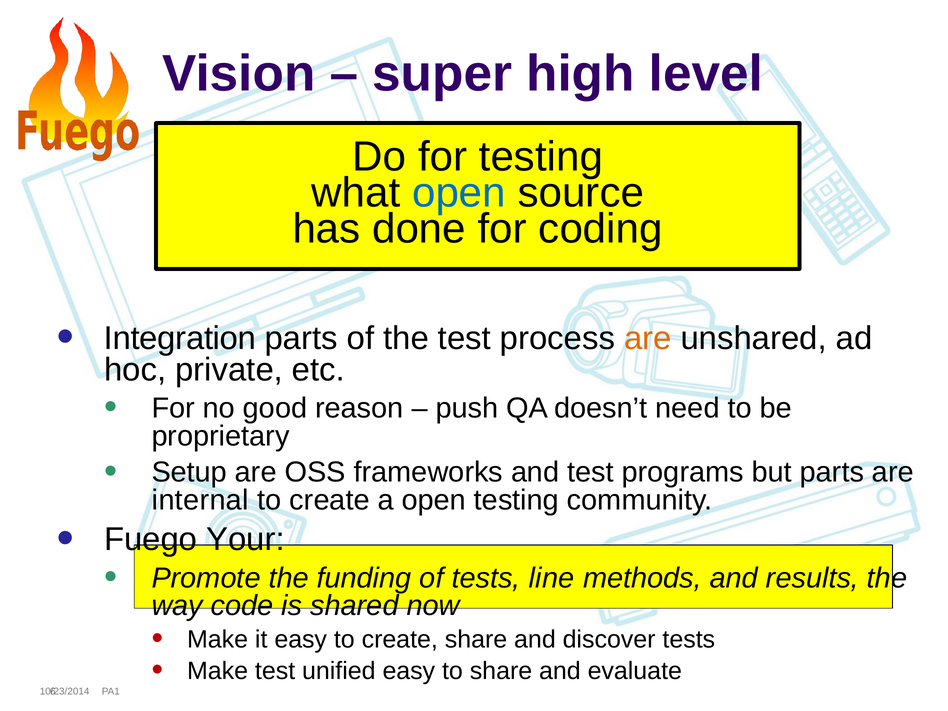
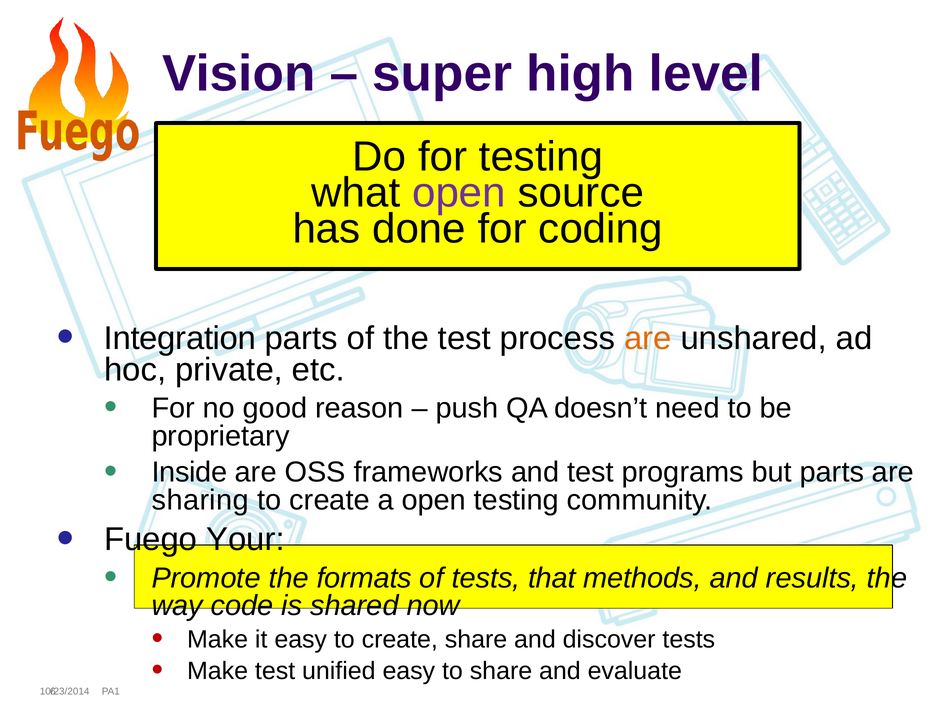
open colour: blue -> purple (459, 193)
Setup: Setup -> Inside (189, 472)
internal: internal -> sharing (200, 500)
funding: funding -> formats (364, 578)
line: line -> that (552, 578)
